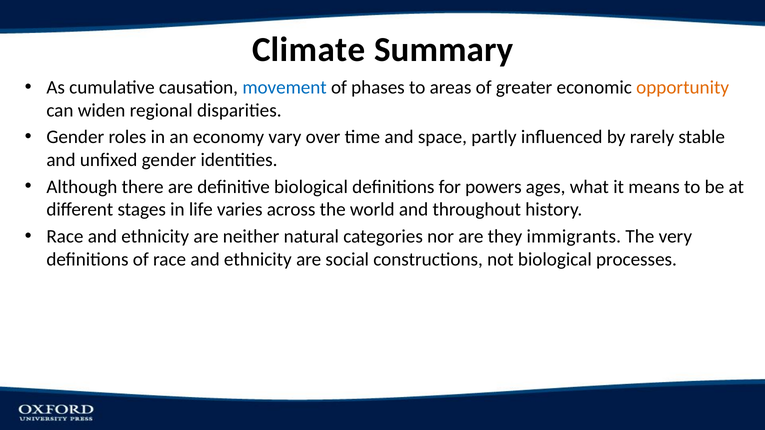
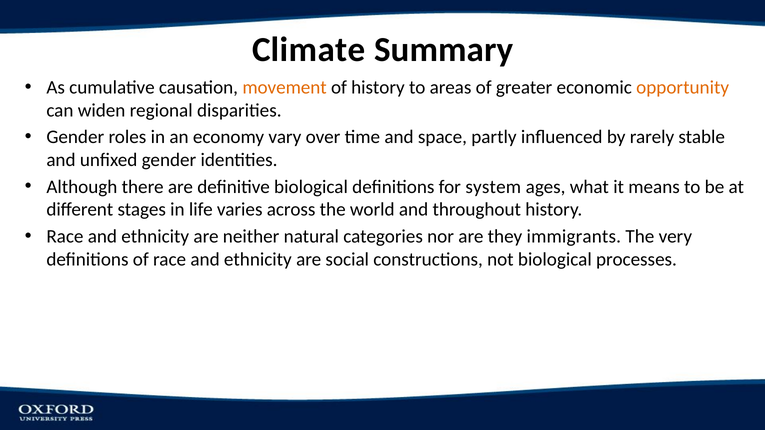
movement colour: blue -> orange (285, 87)
of phases: phases -> history (378, 87)
powers: powers -> system (493, 187)
